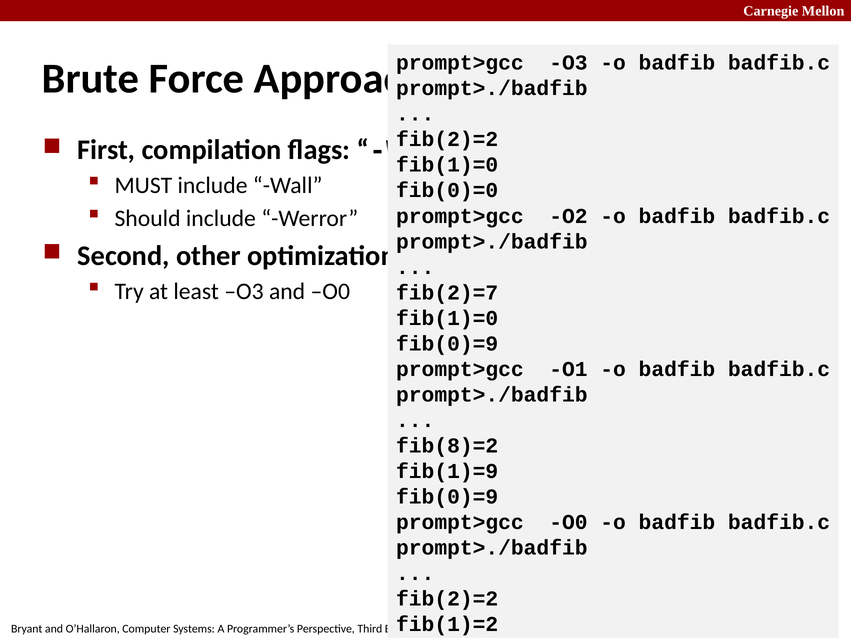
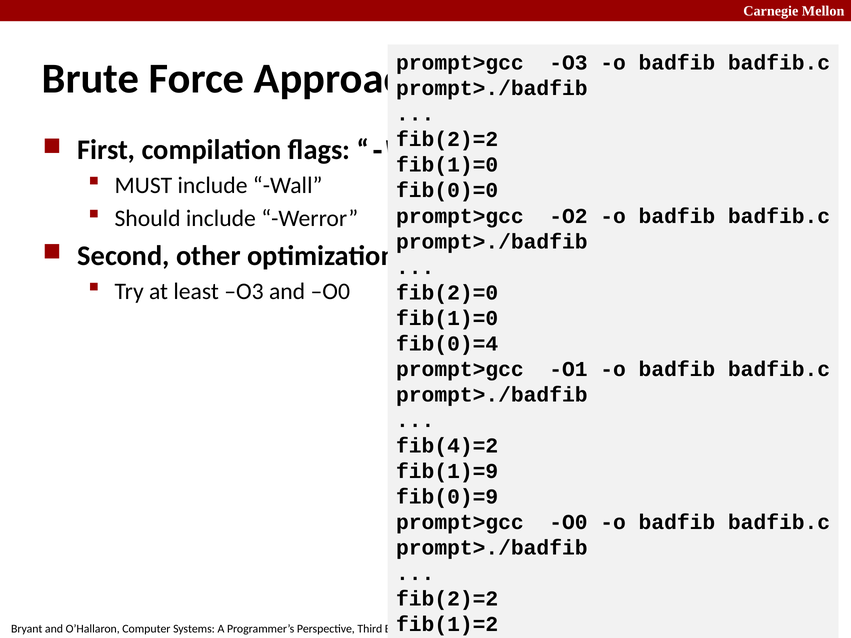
fib(2)=7: fib(2)=7 -> fib(2)=0 (447, 293)
fib(0)=9: fib(0)=9 -> fib(0)=4 (447, 344)
fib(8)=2: fib(8)=2 -> fib(4)=2 (447, 446)
